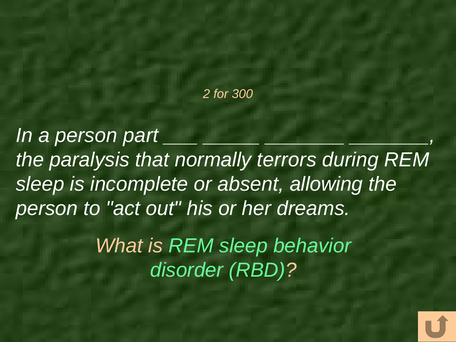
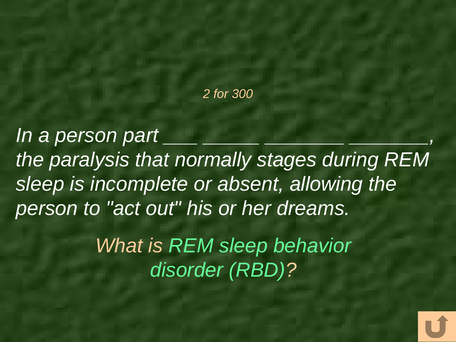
terrors: terrors -> stages (287, 160)
